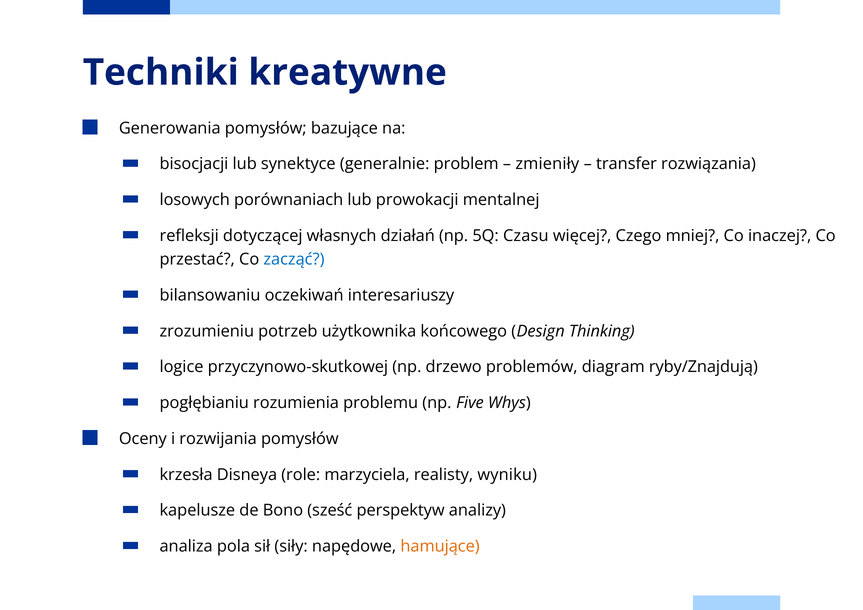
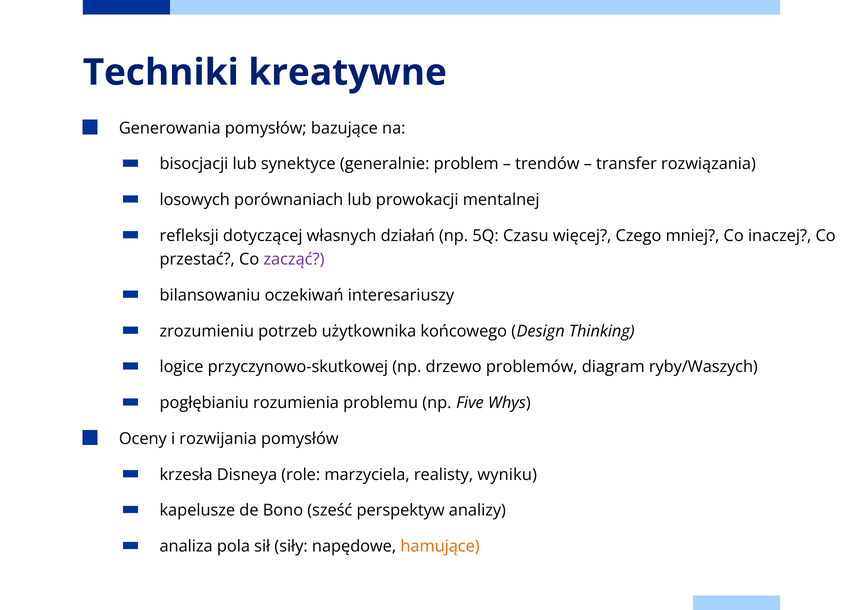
zmieniły: zmieniły -> trendów (547, 164)
zacząć colour: blue -> purple (294, 259)
ryby/Znajdują: ryby/Znajdują -> ryby/Waszych (703, 367)
